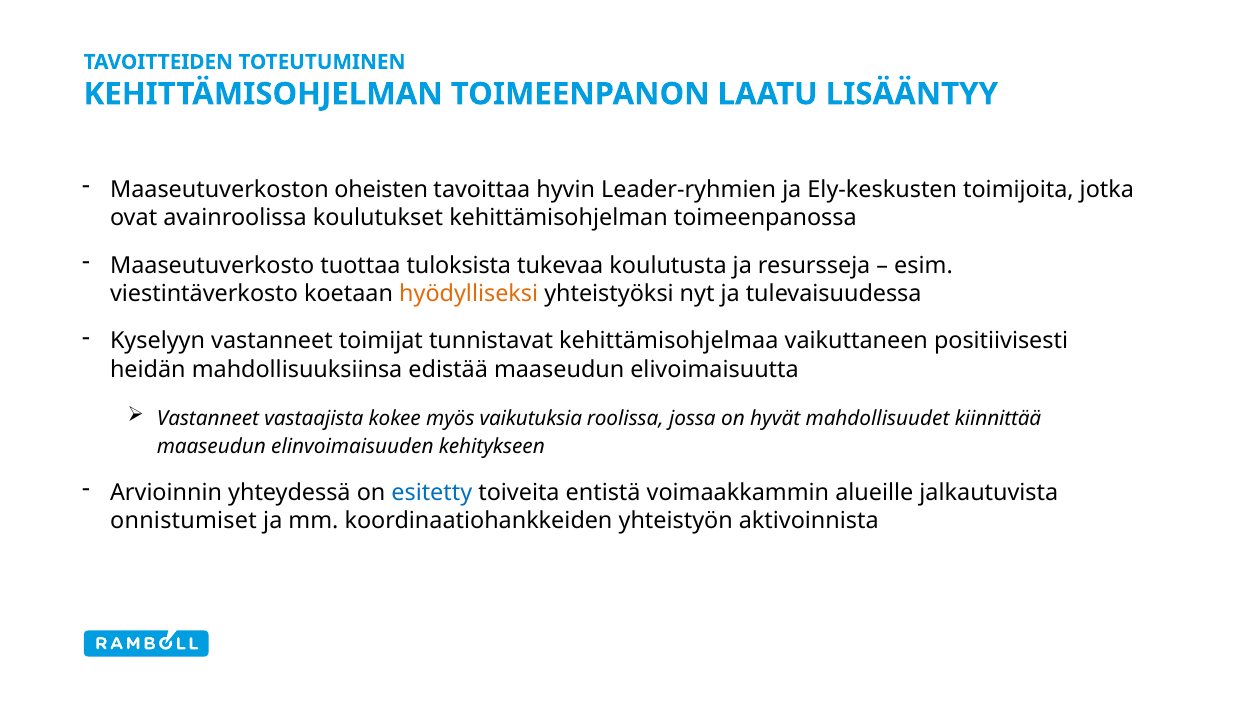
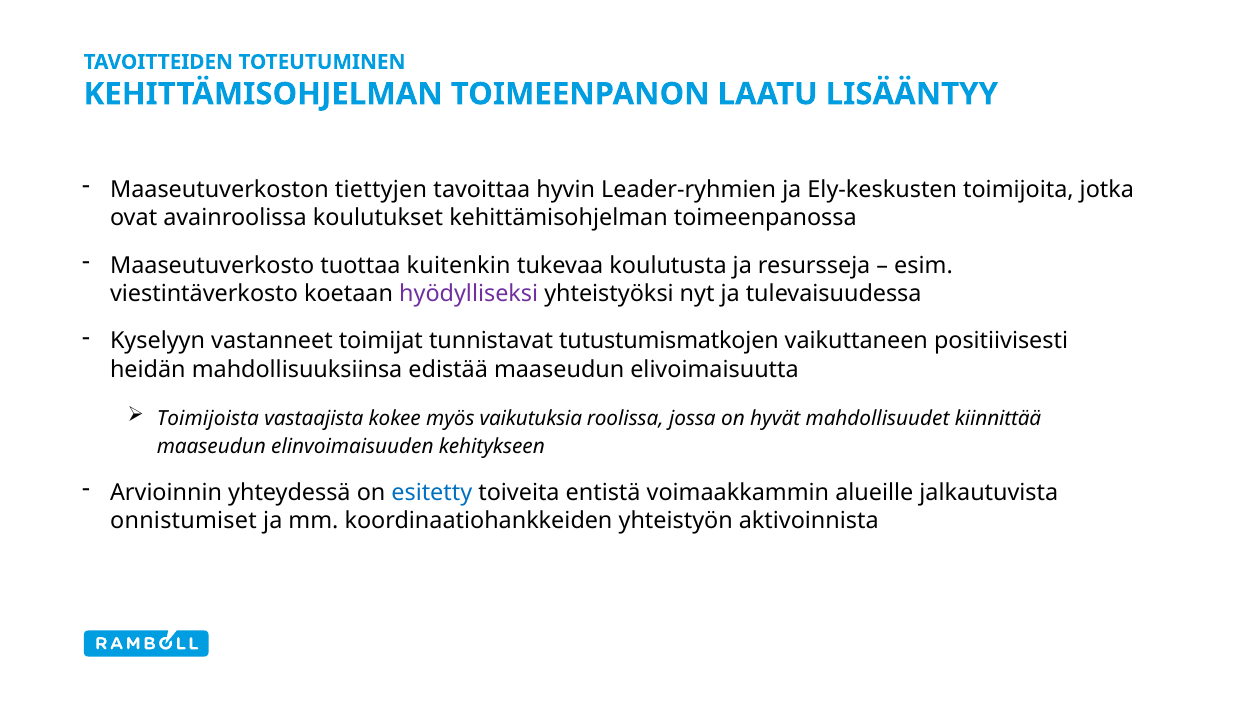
oheisten: oheisten -> tiettyjen (381, 190)
tuloksista: tuloksista -> kuitenkin (459, 266)
hyödylliseksi colour: orange -> purple (469, 294)
kehittämisohjelmaa: kehittämisohjelmaa -> tutustumismatkojen (669, 341)
Vastanneet: Vastanneet -> Toimijoista (208, 418)
